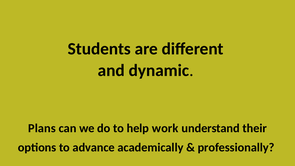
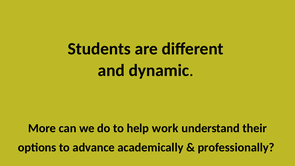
Plans: Plans -> More (42, 128)
